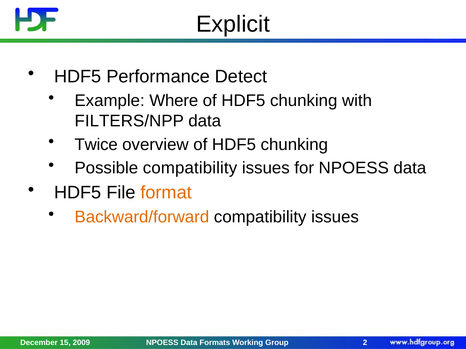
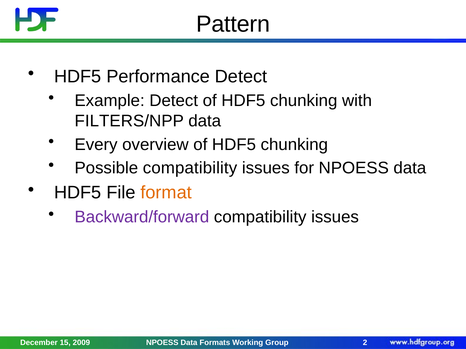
Explicit: Explicit -> Pattern (233, 24)
Example Where: Where -> Detect (174, 101)
Twice: Twice -> Every (96, 145)
Backward/forward colour: orange -> purple (142, 217)
